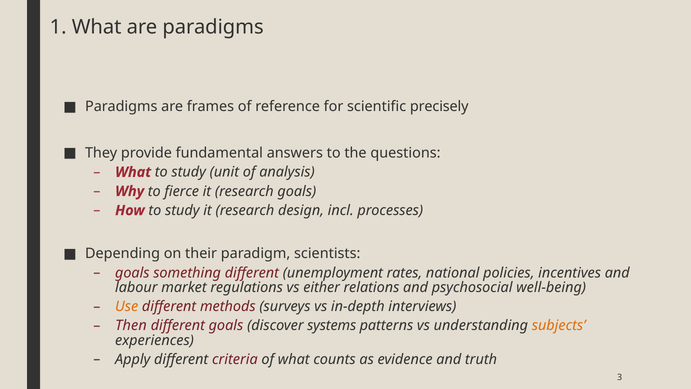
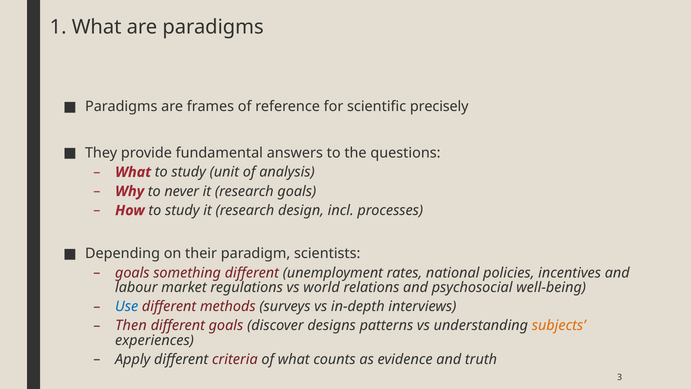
fierce: fierce -> never (182, 191)
either: either -> world (322, 287)
Use colour: orange -> blue (127, 306)
systems: systems -> designs (332, 325)
